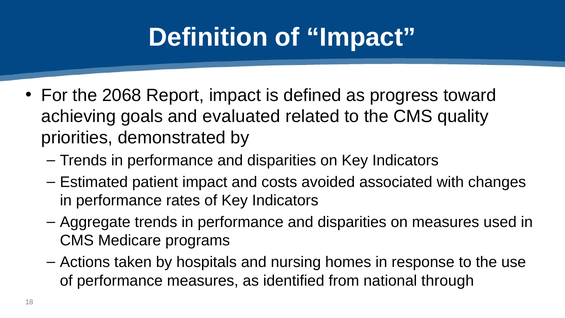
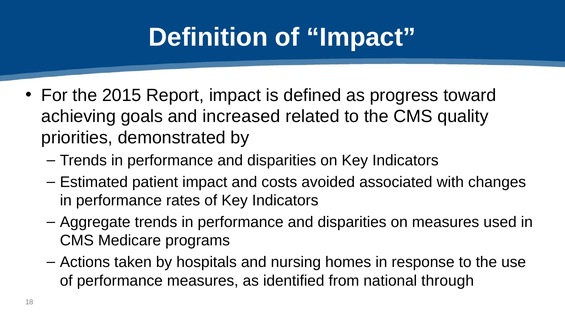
2068: 2068 -> 2015 (122, 95)
evaluated: evaluated -> increased (241, 116)
